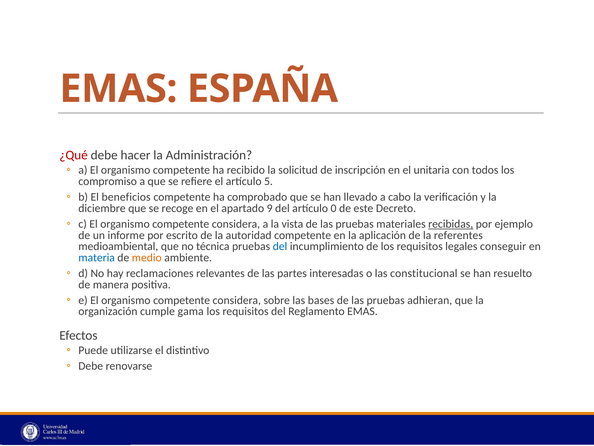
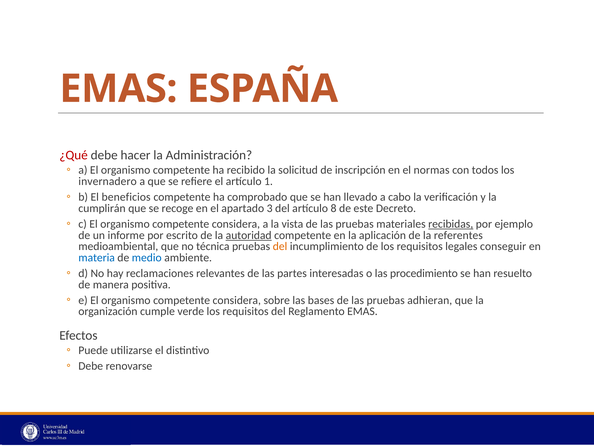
unitaria: unitaria -> normas (432, 170)
compromiso: compromiso -> invernadero (108, 181)
5: 5 -> 1 (269, 181)
diciembre: diciembre -> cumplirán (102, 208)
9: 9 -> 3 (270, 208)
0: 0 -> 8 (334, 208)
autoridad underline: none -> present (249, 235)
del colour: blue -> orange (280, 246)
medio colour: orange -> blue (147, 257)
constitucional: constitucional -> procedimiento (424, 273)
gama: gama -> verde (191, 311)
